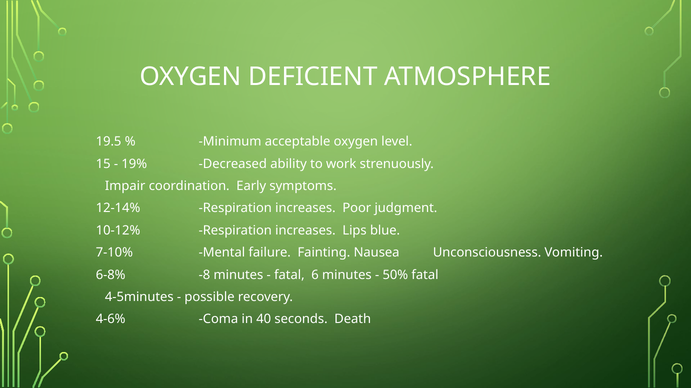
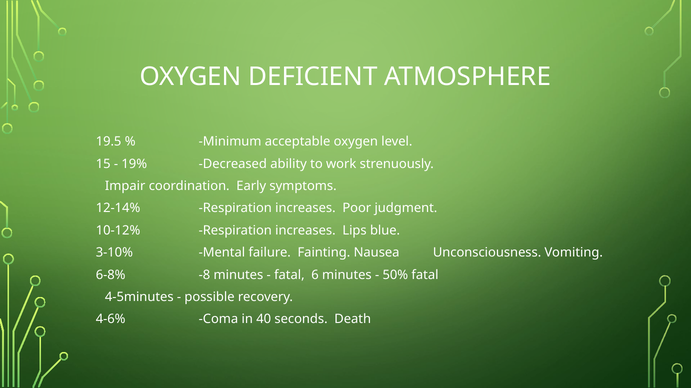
7-10%: 7-10% -> 3-10% (114, 253)
